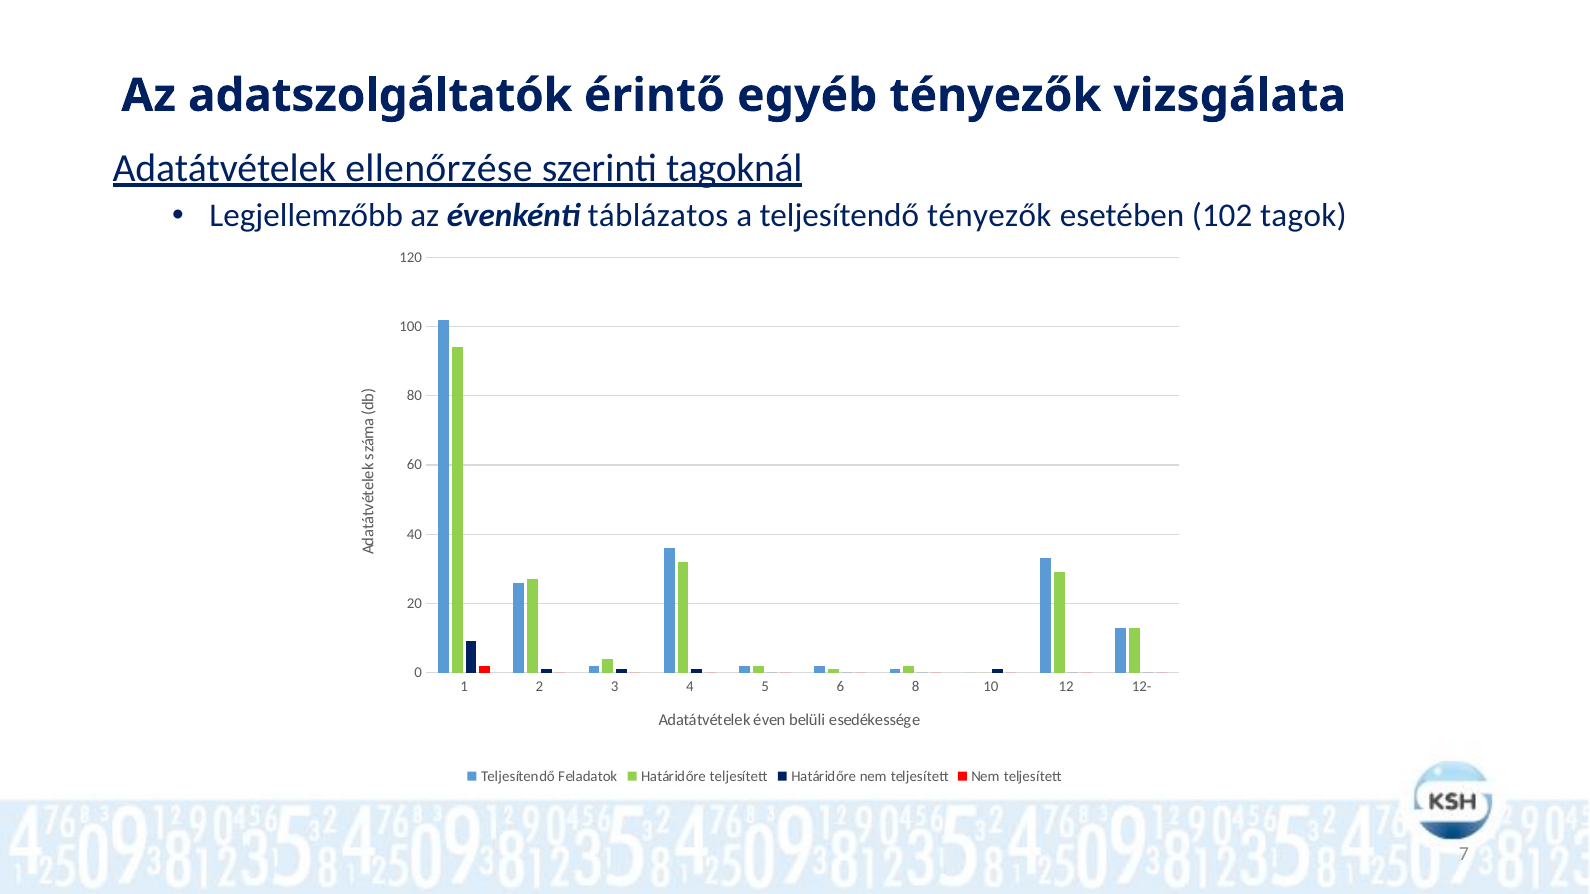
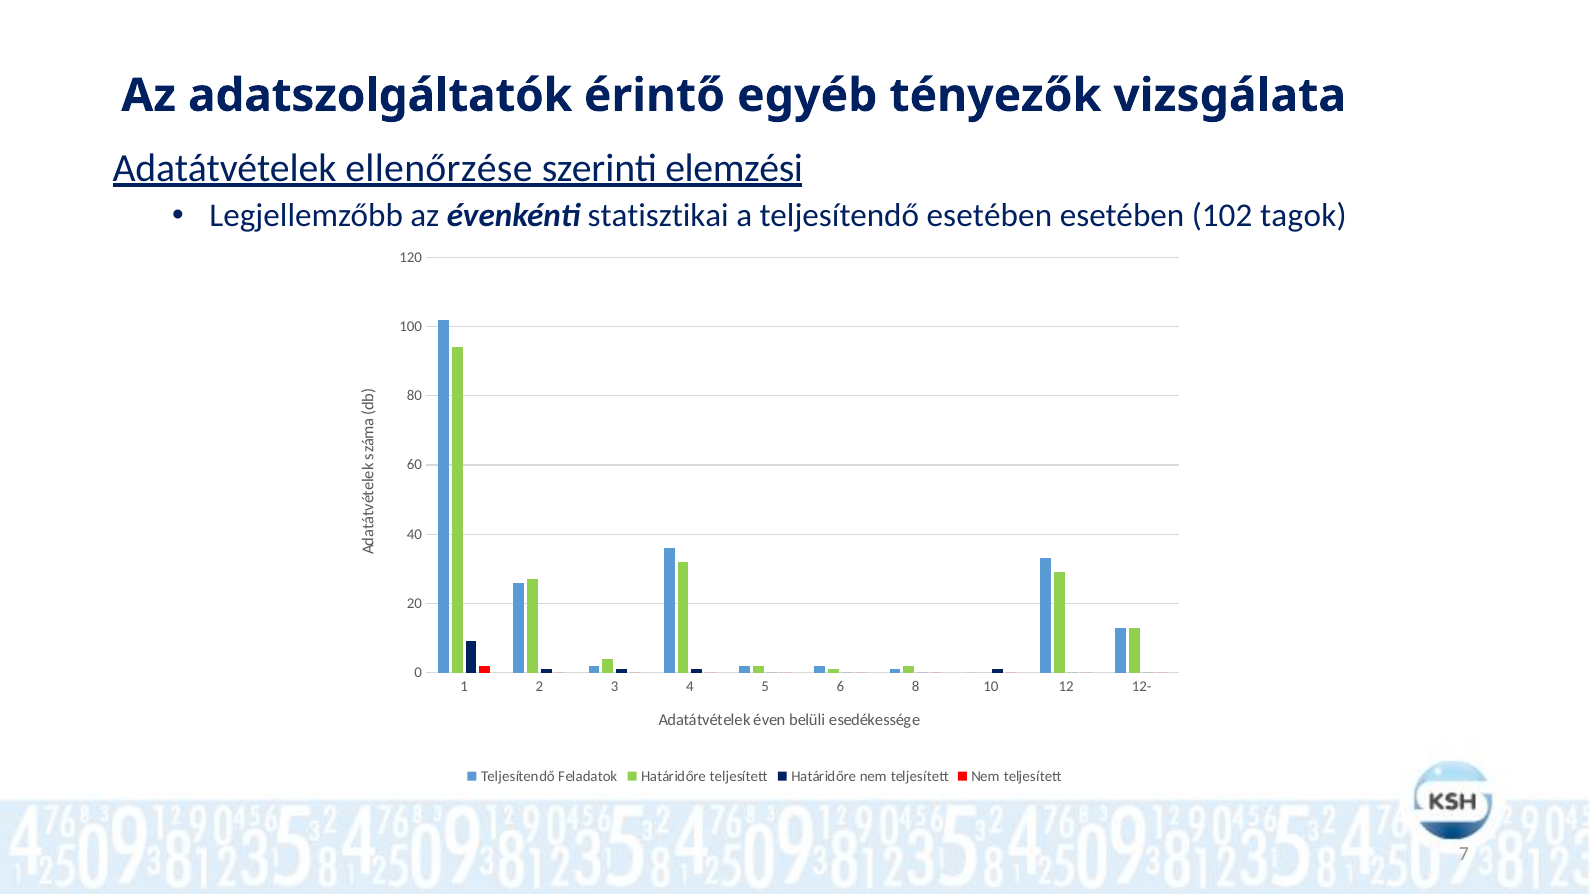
tagoknál: tagoknál -> elemzési (734, 168)
táblázatos: táblázatos -> statisztikai (658, 216)
teljesítendő tényezők: tényezők -> esetében (989, 216)
